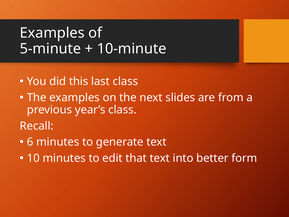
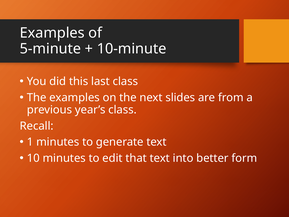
6: 6 -> 1 (30, 142)
